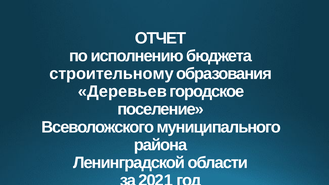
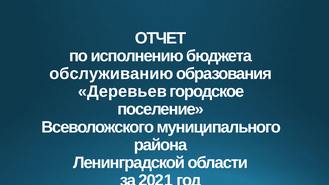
строительному: строительному -> обслуживанию (111, 74)
